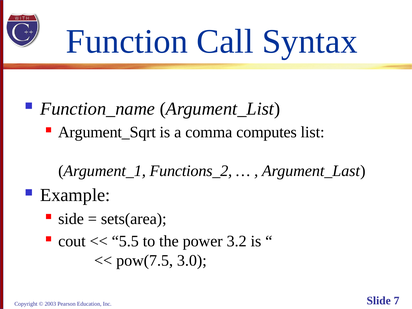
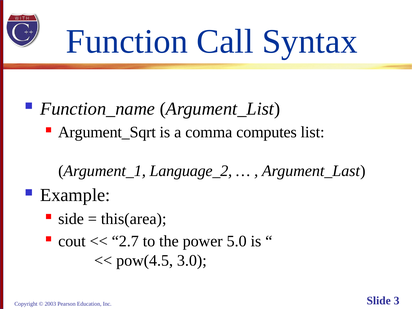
Functions_2: Functions_2 -> Language_2 (191, 171)
sets(area: sets(area -> this(area (134, 219)
5.5: 5.5 -> 2.7 (125, 241)
3.2: 3.2 -> 5.0 (237, 241)
pow(7.5: pow(7.5 -> pow(4.5 (145, 261)
7: 7 -> 3 (397, 301)
